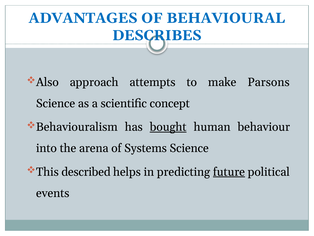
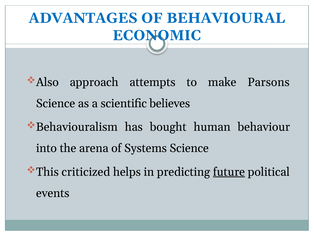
DESCRIBES: DESCRIBES -> ECONOMIC (157, 35)
concept: concept -> believes (170, 103)
bought underline: present -> none (168, 127)
described: described -> criticized (86, 172)
